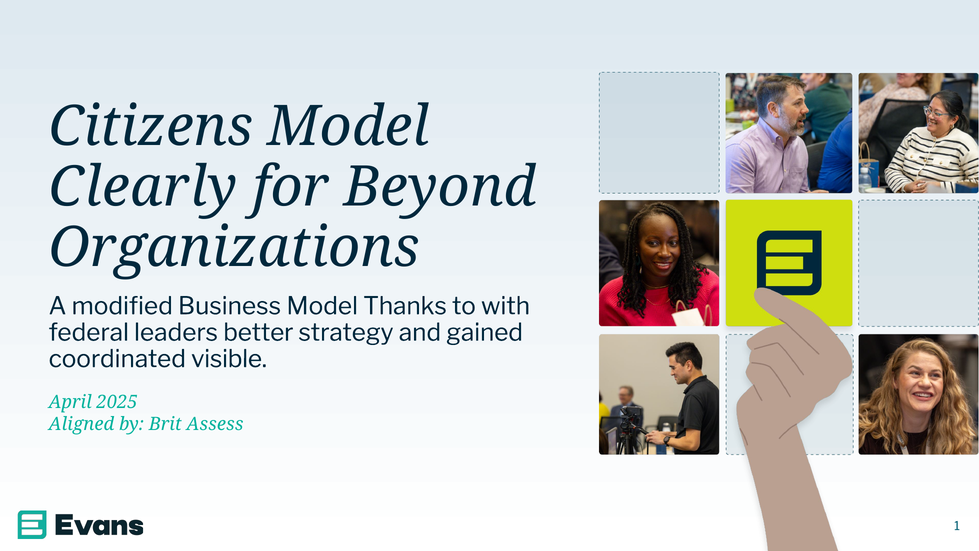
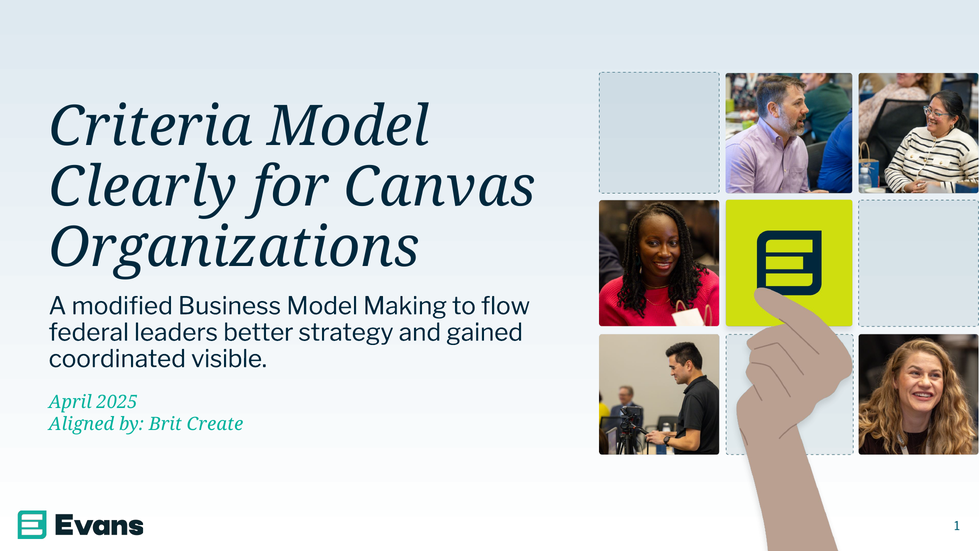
Citizens: Citizens -> Criteria (151, 126)
Beyond: Beyond -> Canvas (440, 187)
Thanks: Thanks -> Making (405, 306)
with: with -> flow (506, 306)
Assess: Assess -> Create (215, 424)
